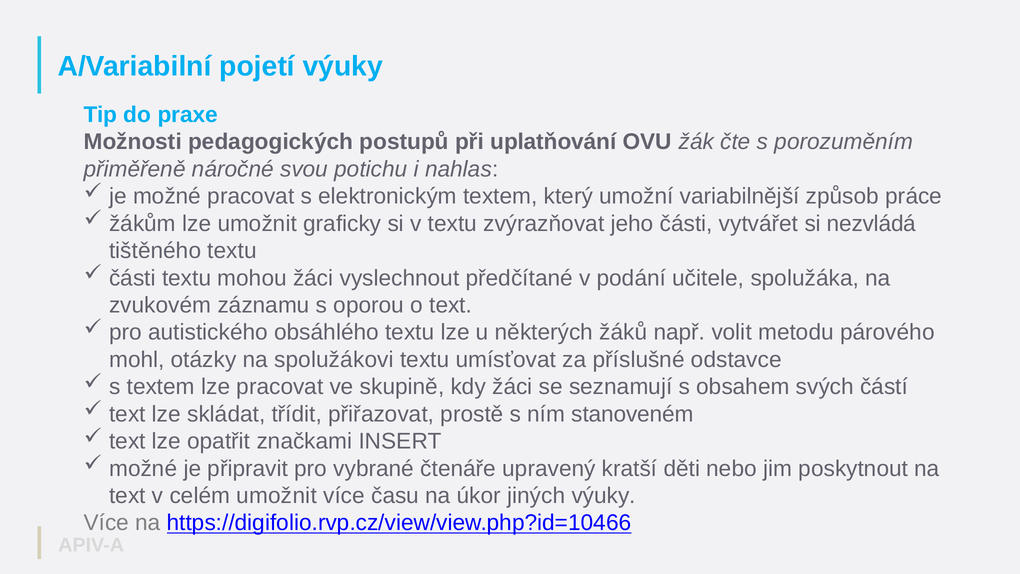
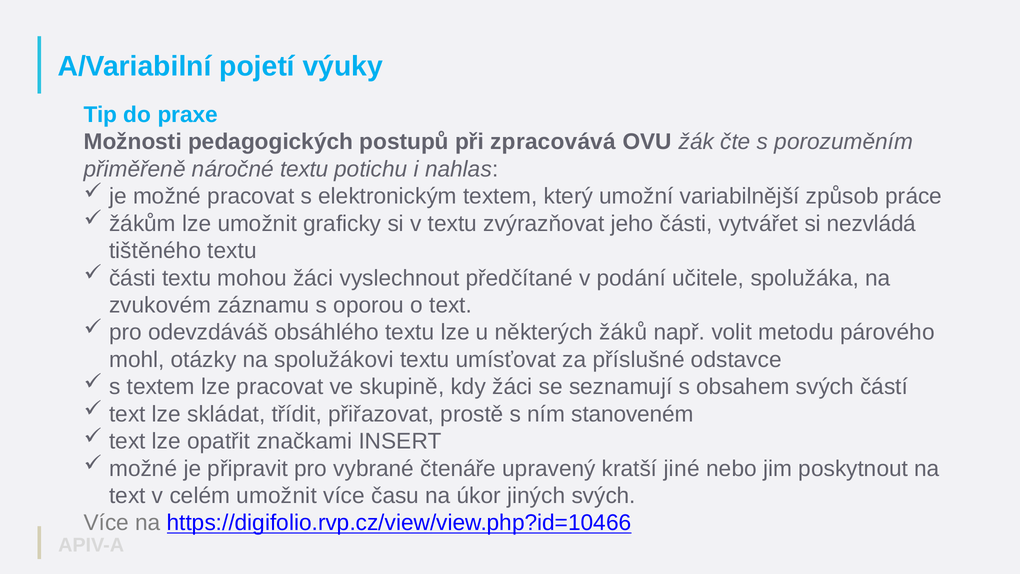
uplatňování: uplatňování -> zpracovává (553, 142)
náročné svou: svou -> textu (304, 169)
autistického: autistického -> odevzdáváš (208, 332)
děti: děti -> jiné (682, 468)
jiných výuky: výuky -> svých (604, 496)
